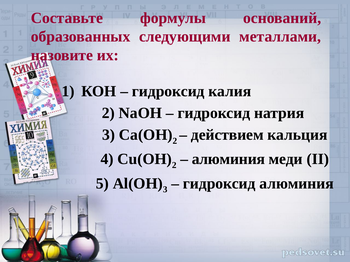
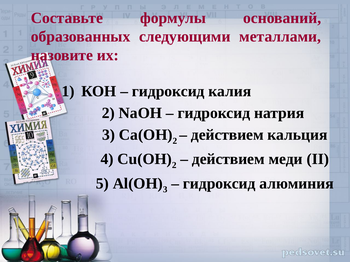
алюминия: алюминия -> действием (228, 159)
